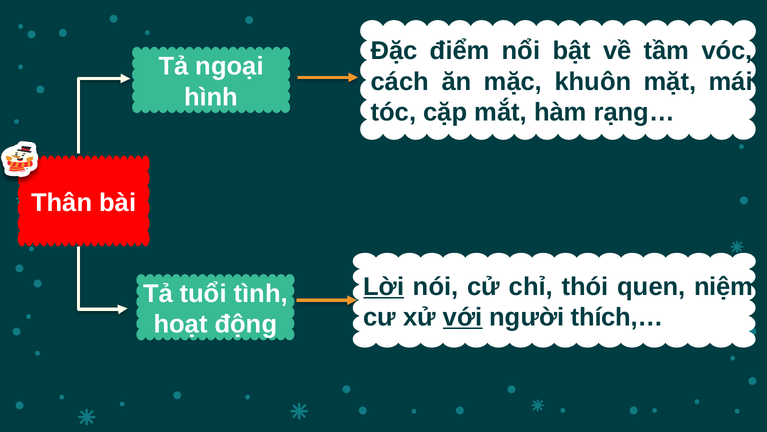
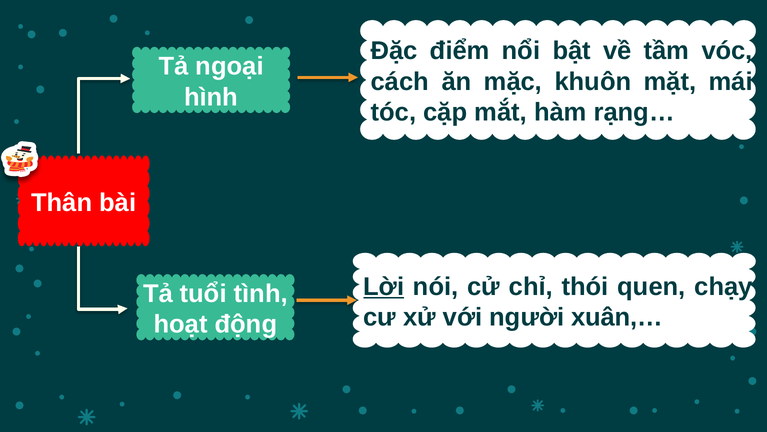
niệm: niệm -> chạy (723, 286)
với underline: present -> none (463, 317)
thích,…: thích,… -> xuân,… (617, 317)
